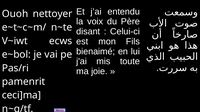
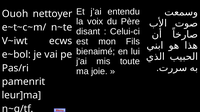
ceci]ma: ceci]ma -> leur]ma (22, 96)
